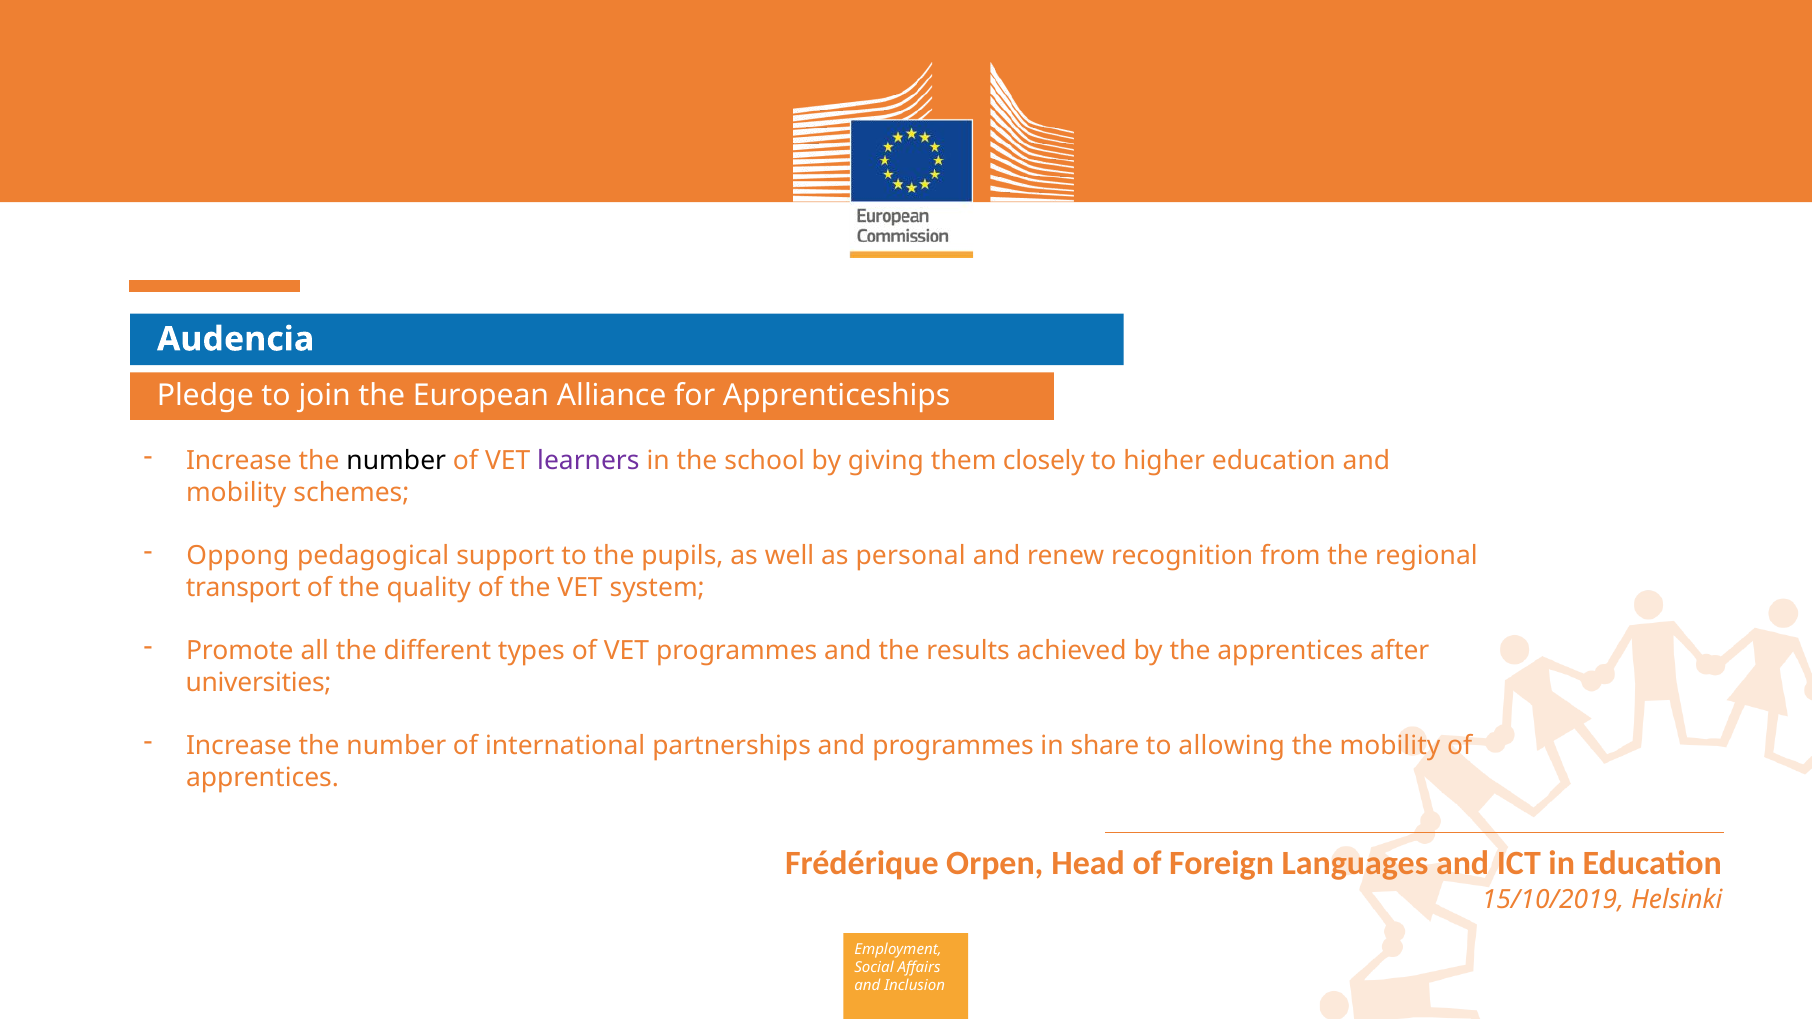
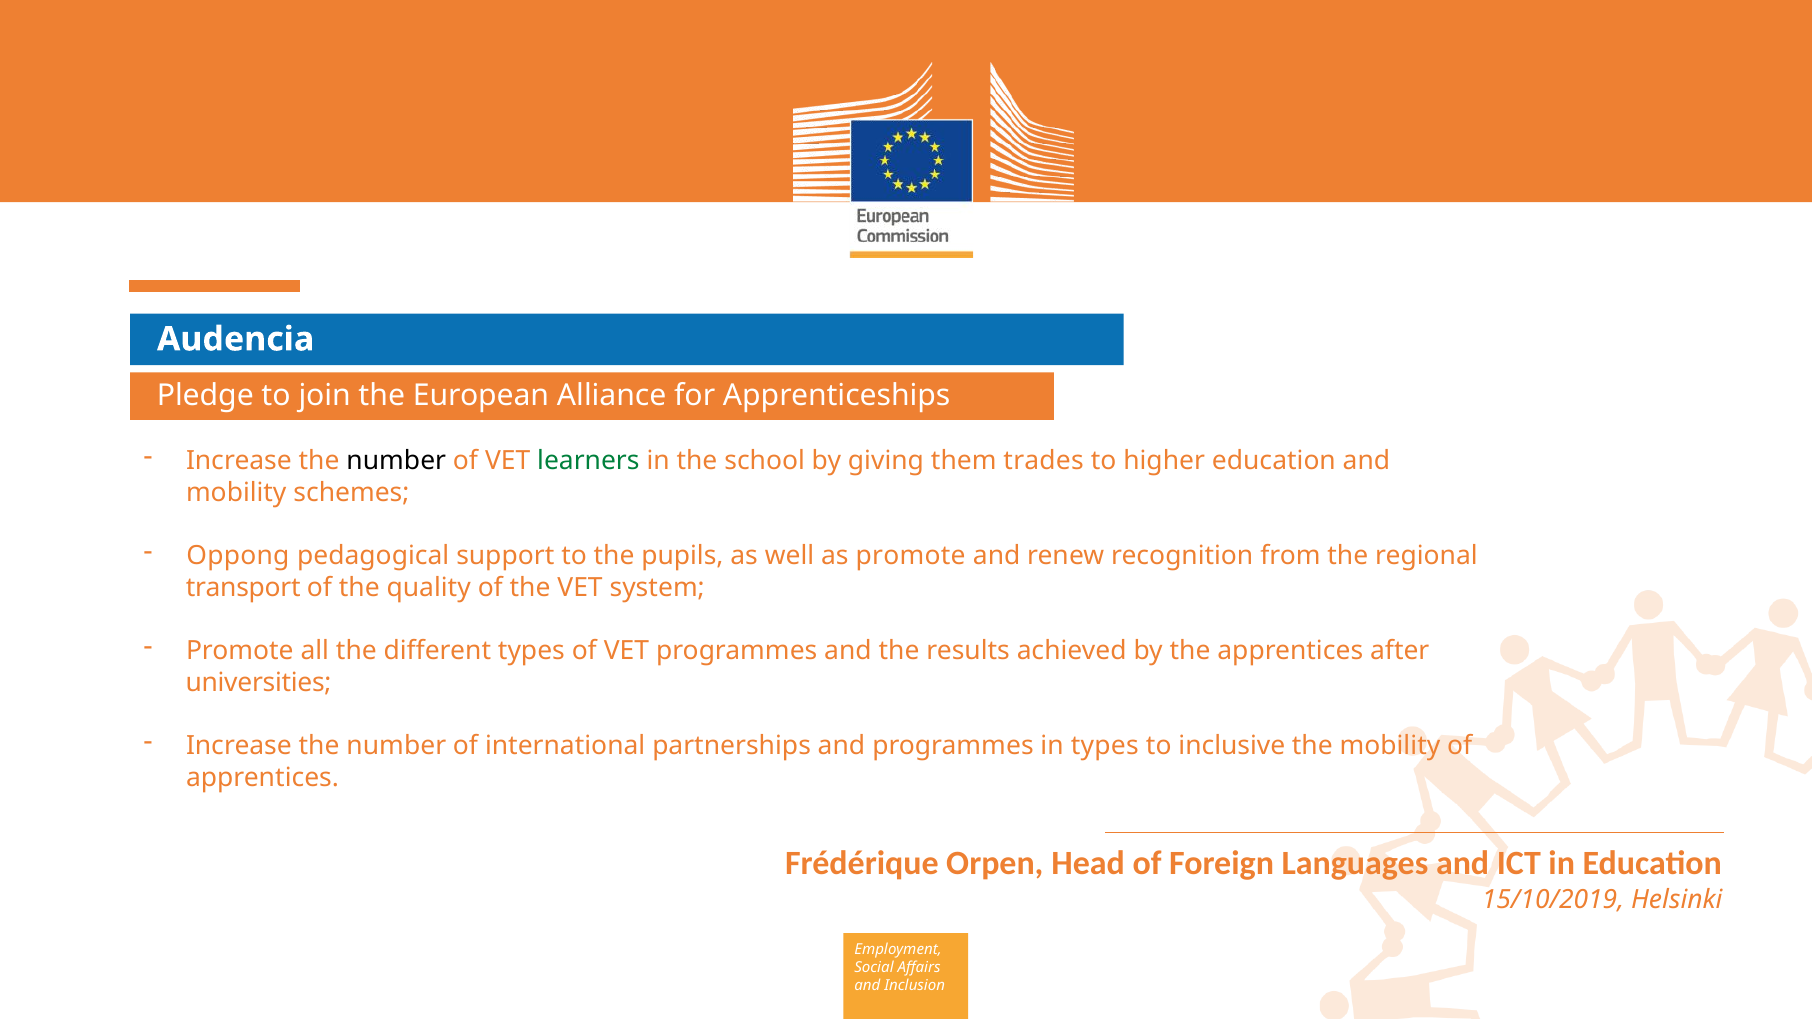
learners colour: purple -> green (588, 461)
them closely: closely -> trades (1044, 461)
as personal: personal -> promote (911, 556)
in share: share -> types (1105, 746)
allowing: allowing -> inclusive (1232, 746)
